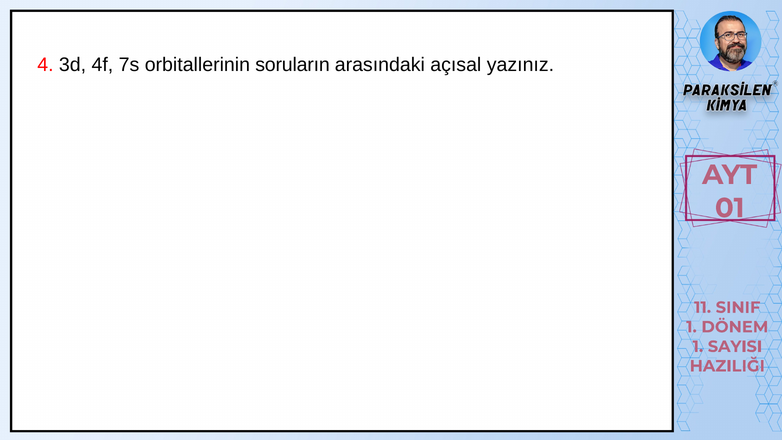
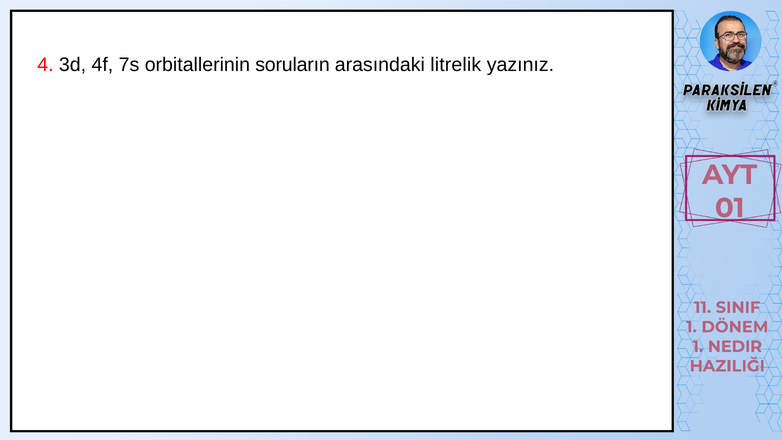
açısal: açısal -> litrelik (456, 65)
SAYISI: SAYISI -> NEDIR (735, 346)
